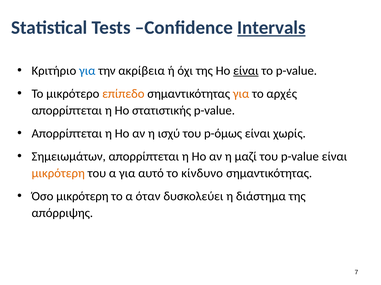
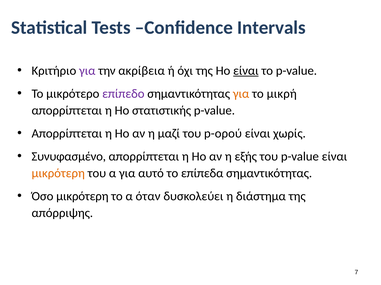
Intervals underline: present -> none (271, 28)
για colour: blue -> purple (87, 71)
επίπεδο colour: orange -> purple (123, 94)
αρχές: αρχές -> μικρή (282, 94)
ισχύ: ισχύ -> μαζί (169, 134)
p-όμως: p-όμως -> p-ορού (223, 134)
Σημειωμάτων: Σημειωμάτων -> Συνυφασμένο (69, 157)
μαζί: μαζί -> εξής (246, 157)
κίνδυνο: κίνδυνο -> επίπεδα (202, 174)
